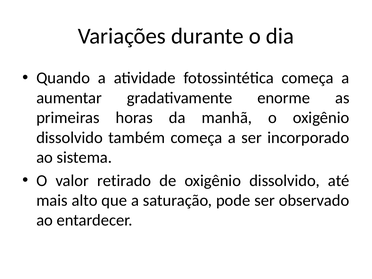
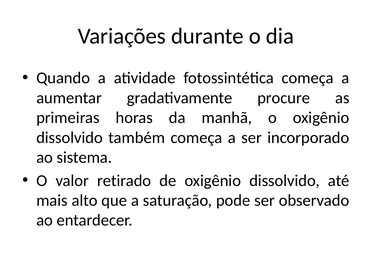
enorme: enorme -> procure (284, 98)
